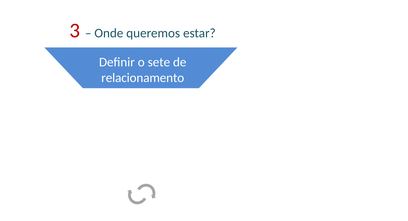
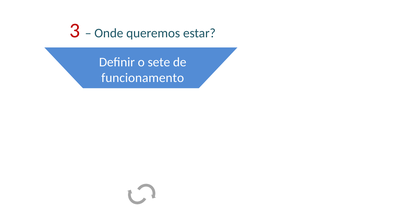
relacionamento: relacionamento -> funcionamento (143, 78)
